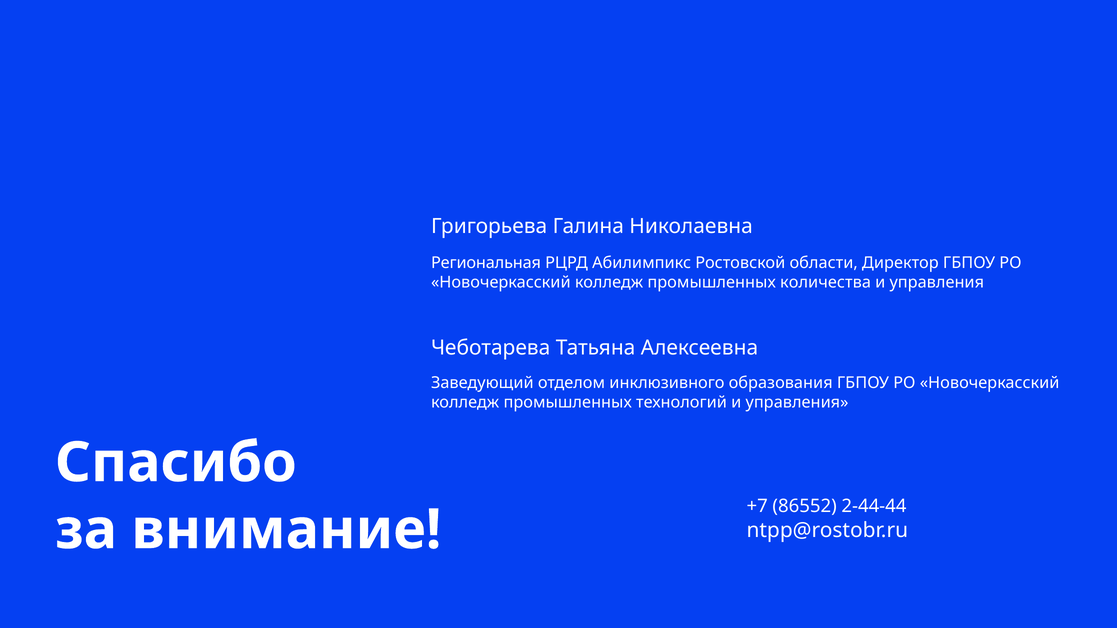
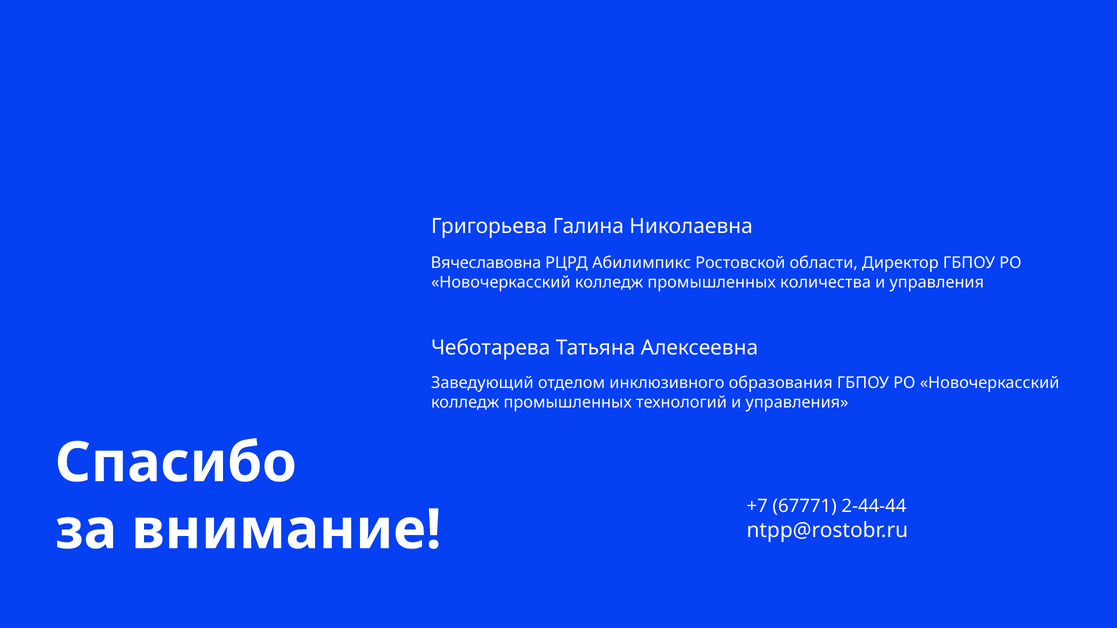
Региональная: Региональная -> Вячеславовна (486, 263)
86552: 86552 -> 67771 (805, 507)
